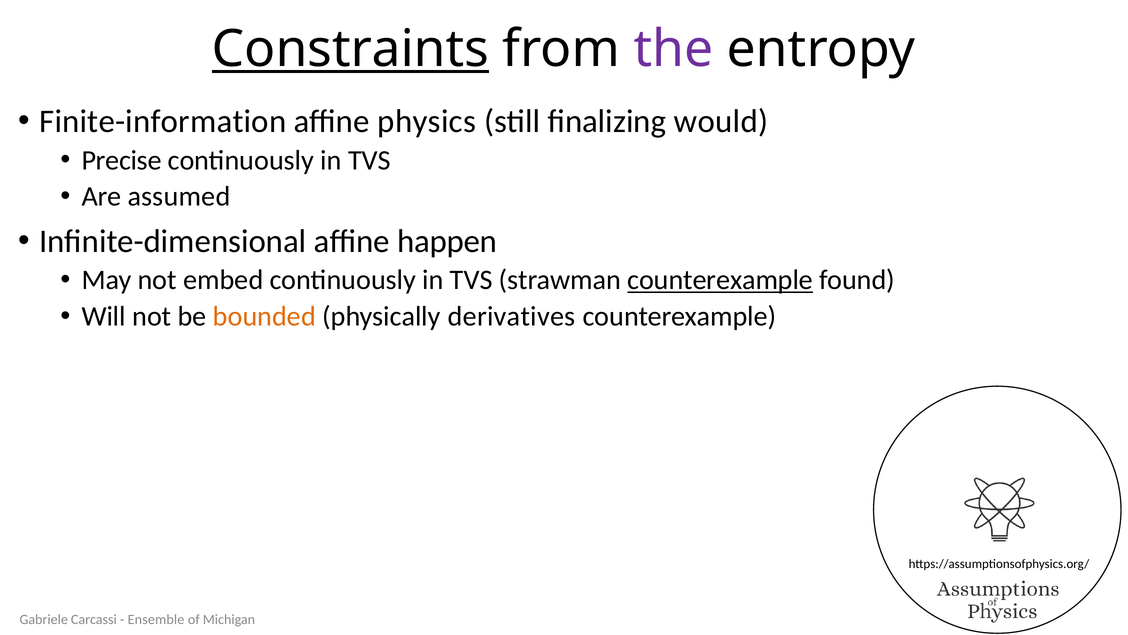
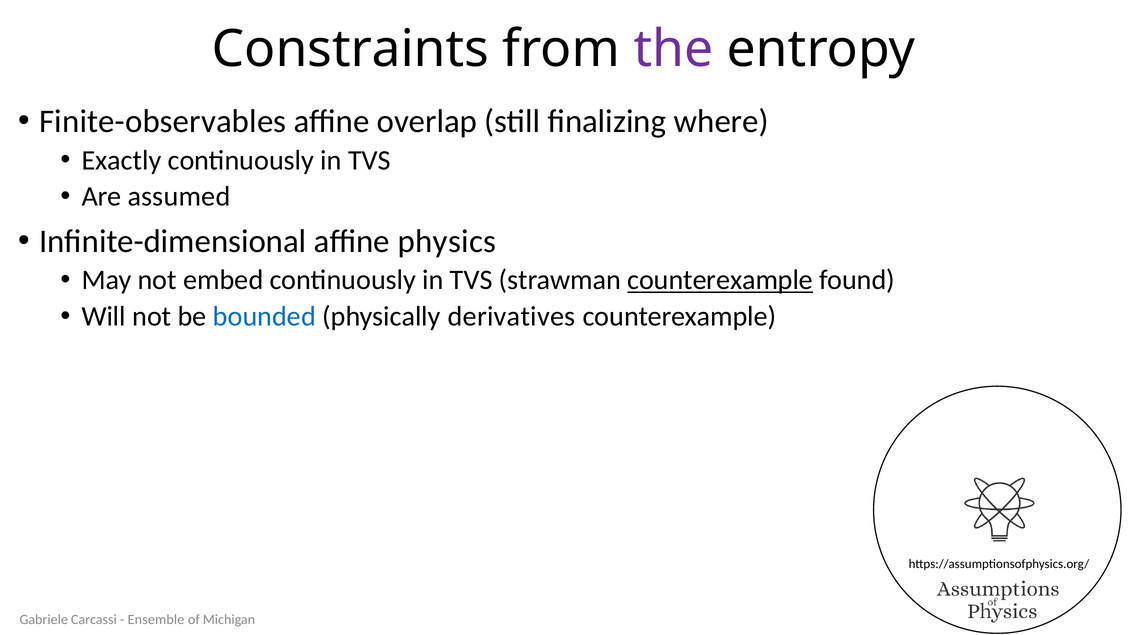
Constraints underline: present -> none (350, 49)
Finite-information: Finite-information -> Finite-observables (163, 121)
physics: physics -> overlap (427, 121)
would: would -> where (721, 121)
Precise: Precise -> Exactly (122, 160)
happen: happen -> physics (447, 241)
bounded colour: orange -> blue (264, 316)
